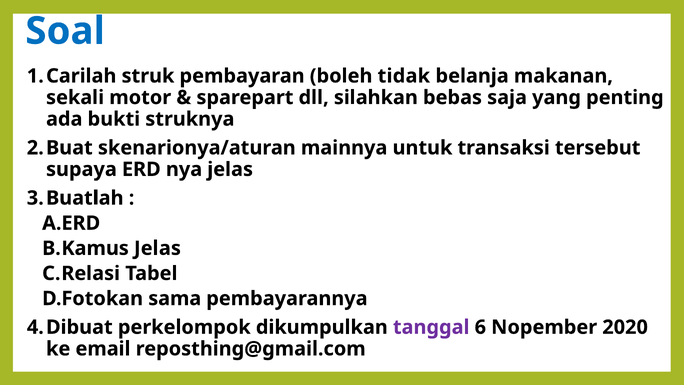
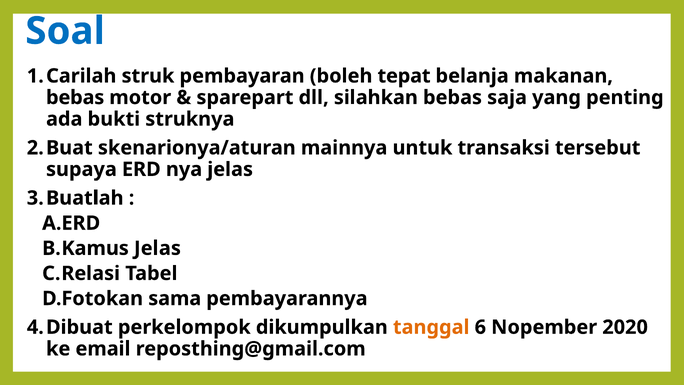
tidak: tidak -> tepat (404, 76)
sekali: sekali -> bebas (75, 97)
tanggal colour: purple -> orange (431, 327)
